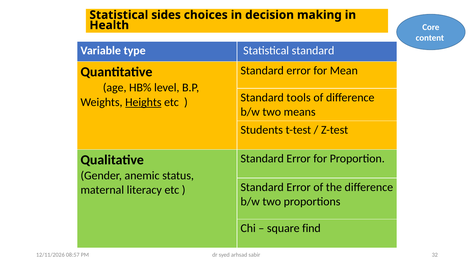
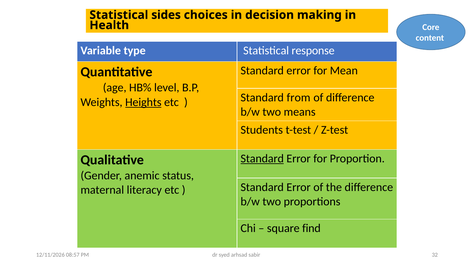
Statistical standard: standard -> response (313, 51)
tools: tools -> from (299, 97)
Standard underline: none -> present (262, 158)
